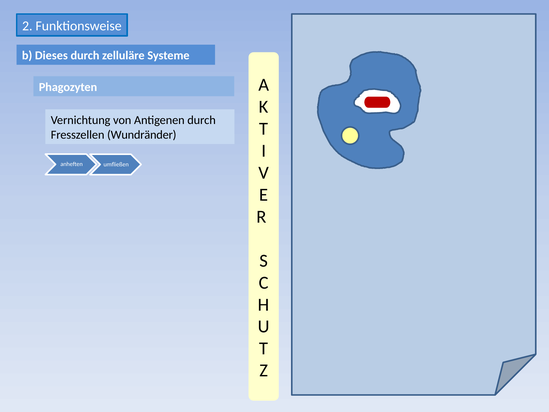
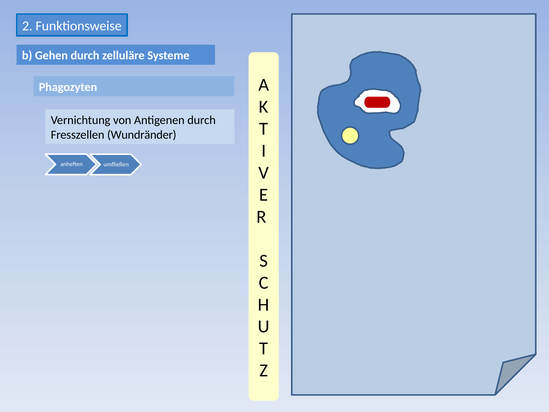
Dieses: Dieses -> Gehen (51, 56)
